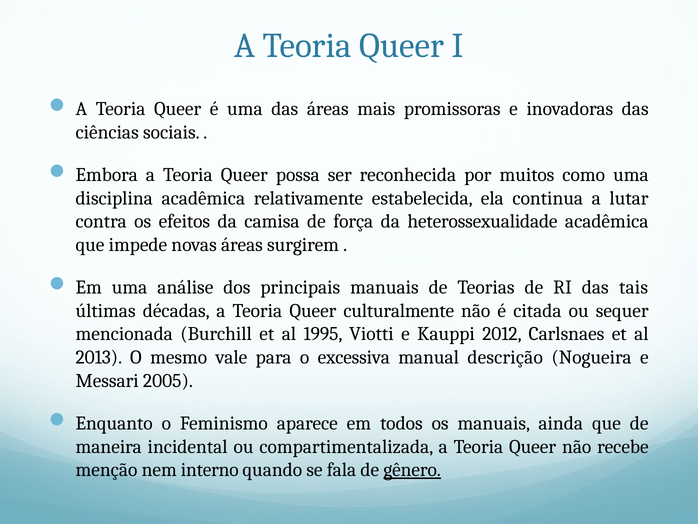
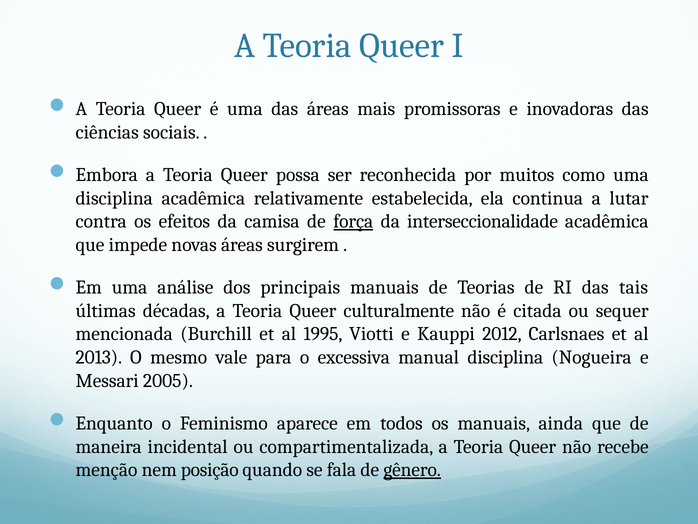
força underline: none -> present (353, 221)
heterossexualidade: heterossexualidade -> interseccionalidade (483, 221)
manual descrição: descrição -> disciplina (505, 357)
interno: interno -> posição (210, 470)
